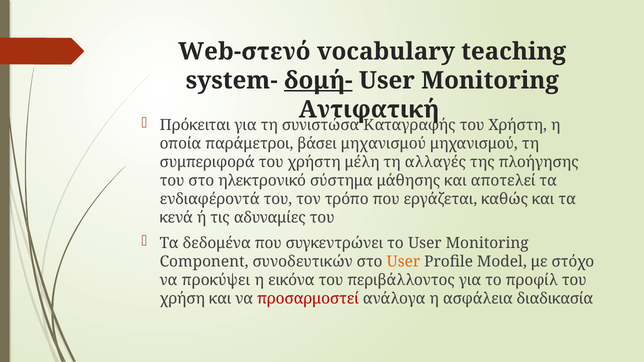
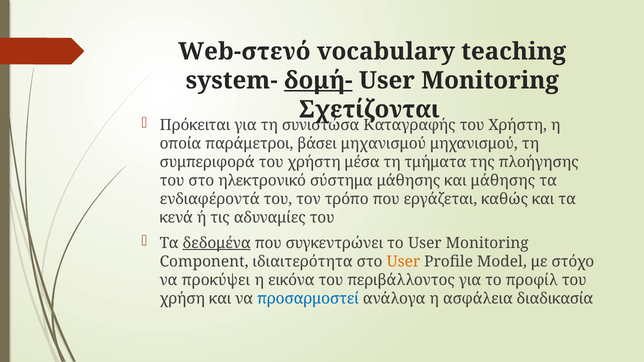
Αντιφατική: Αντιφατική -> Σχετίζονται (369, 110)
μέλη: μέλη -> μέσα (362, 162)
αλλαγές: αλλαγές -> τμήματα (435, 162)
και αποτελεί: αποτελεί -> μάθησης (503, 181)
δεδομένα underline: none -> present (217, 243)
συνοδευτικών: συνοδευτικών -> ιδιαιτερότητα (303, 262)
προσαρμοστεί colour: red -> blue (308, 299)
